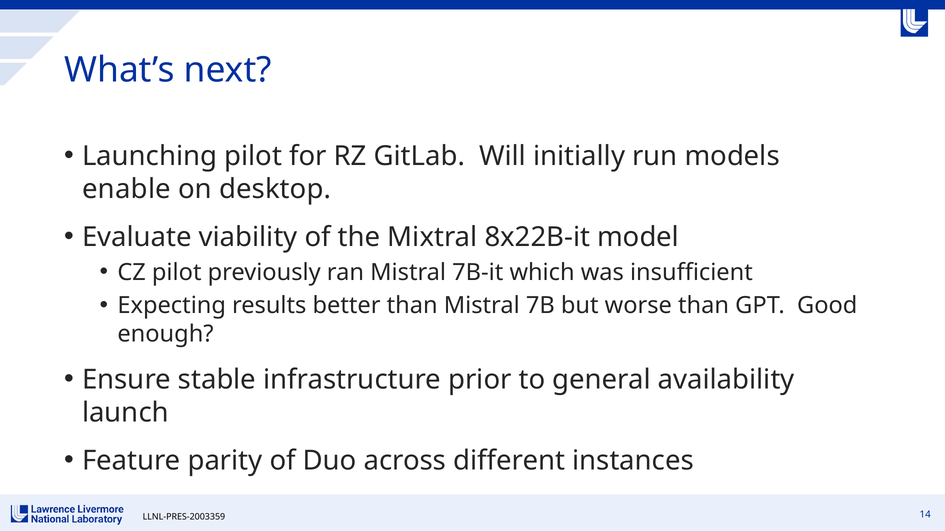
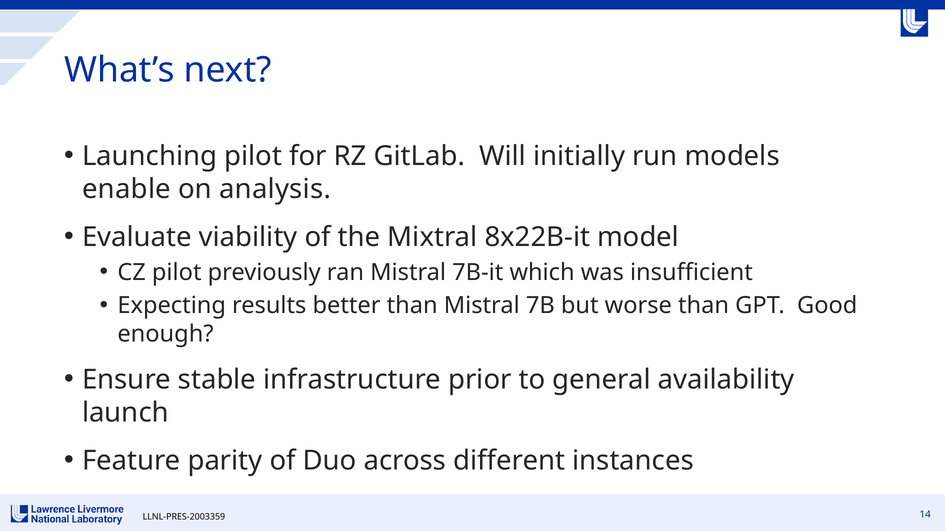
desktop: desktop -> analysis (275, 189)
